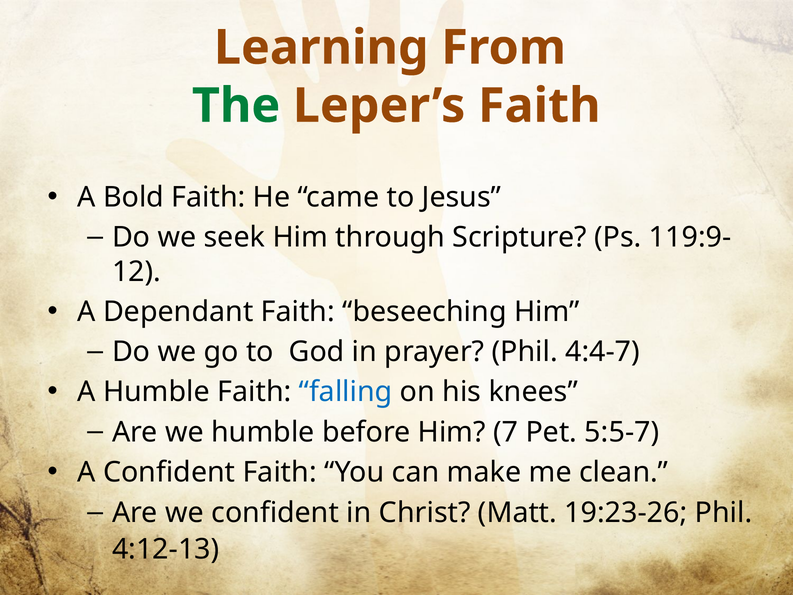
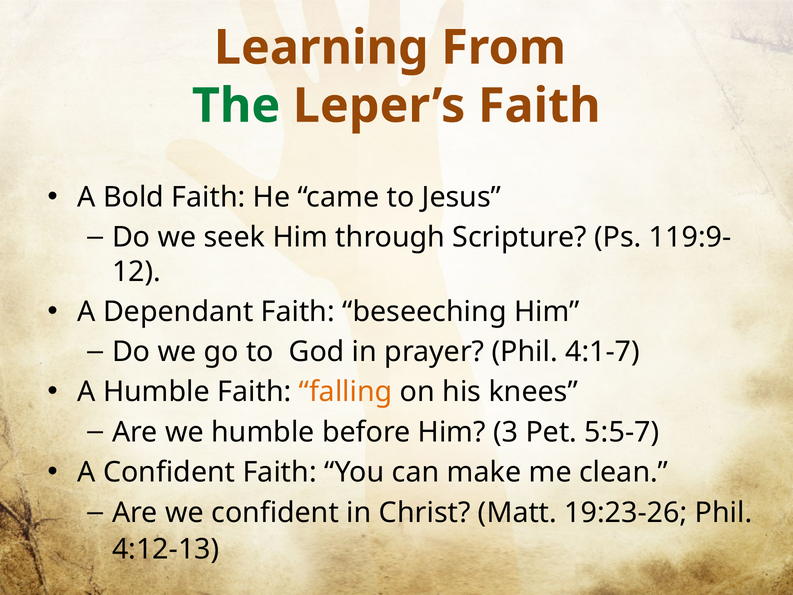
4:4-7: 4:4-7 -> 4:1-7 (603, 352)
falling colour: blue -> orange (346, 392)
7: 7 -> 3 (506, 432)
